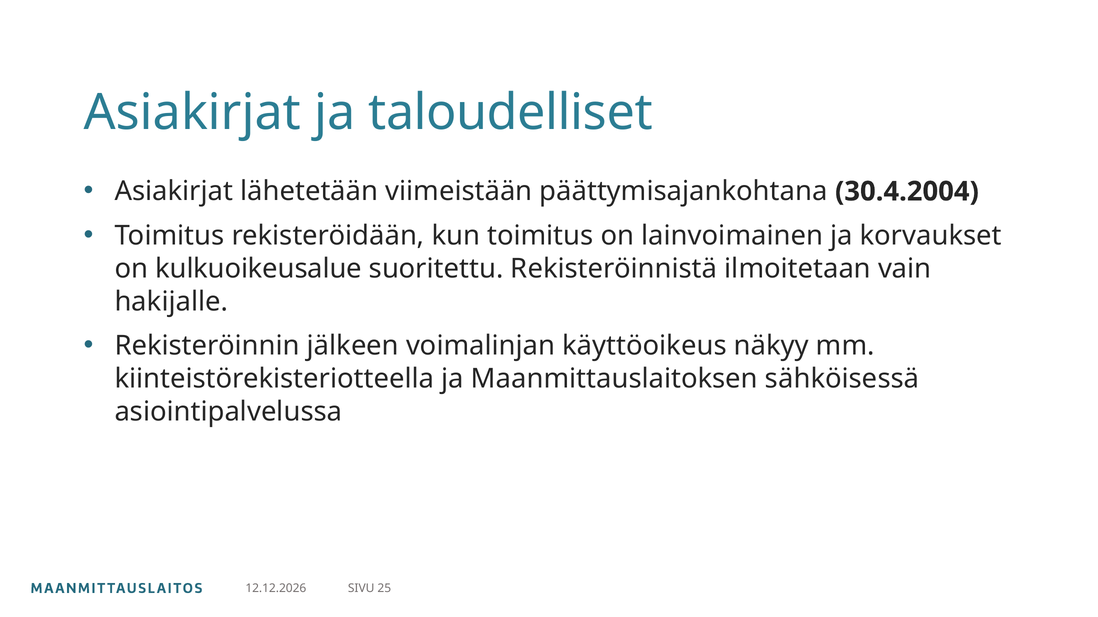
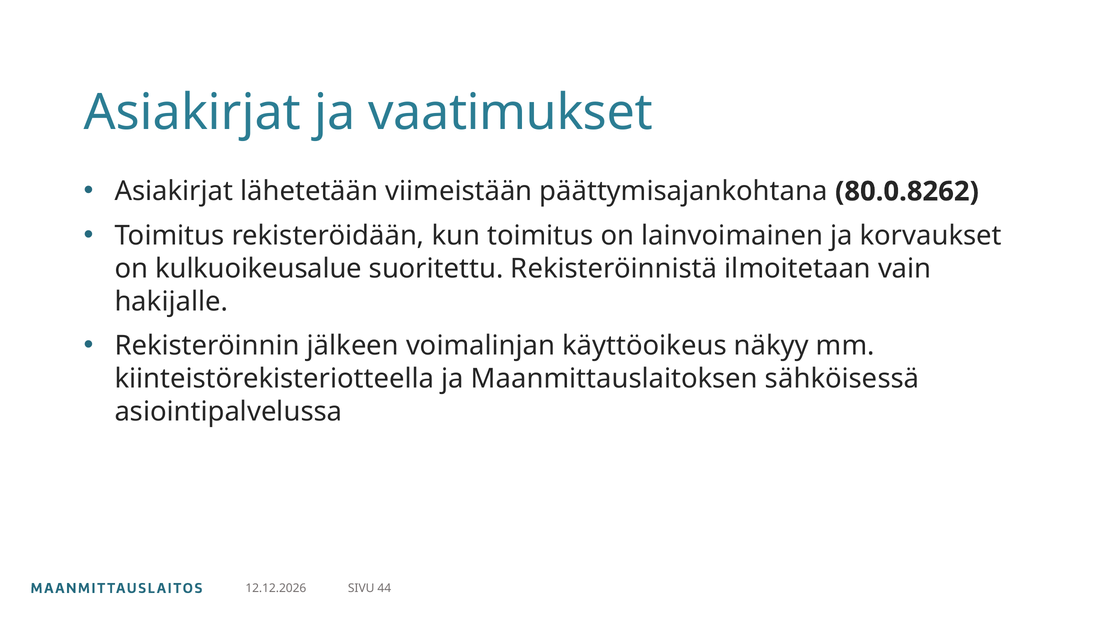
taloudelliset: taloudelliset -> vaatimukset (511, 113)
30.4.2004: 30.4.2004 -> 80.0.8262 (907, 192)
25: 25 -> 44 (384, 589)
